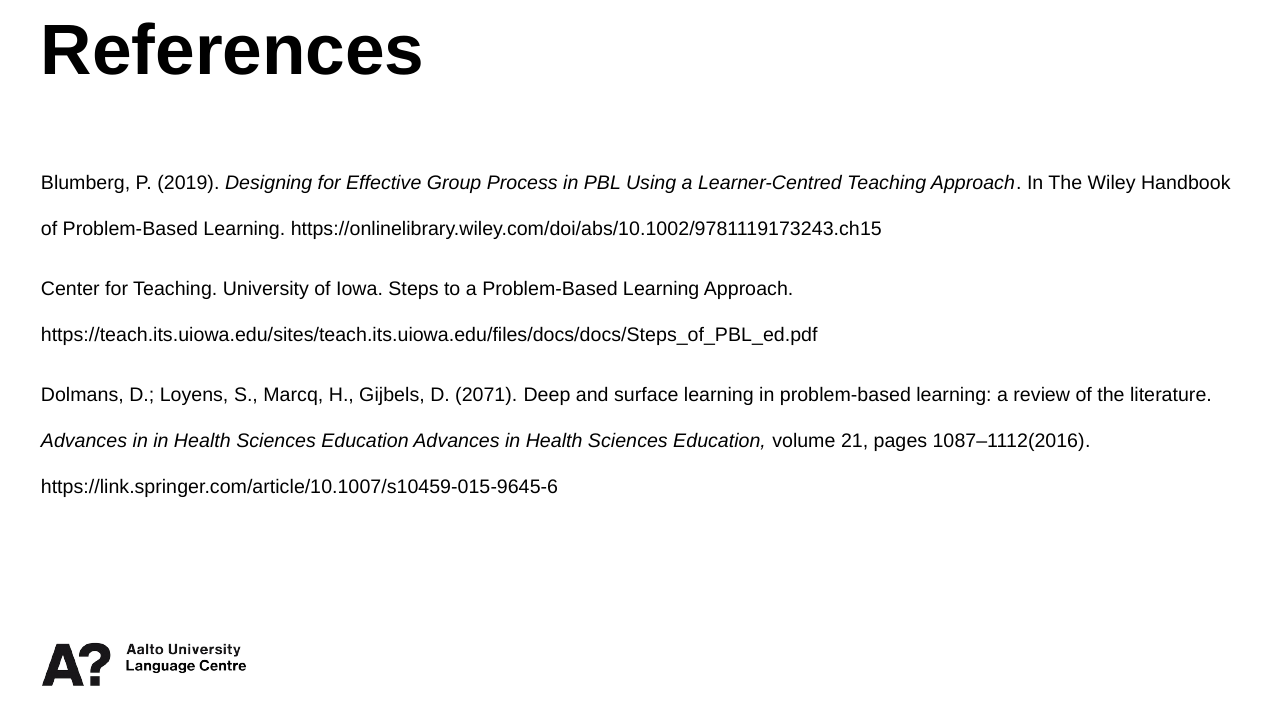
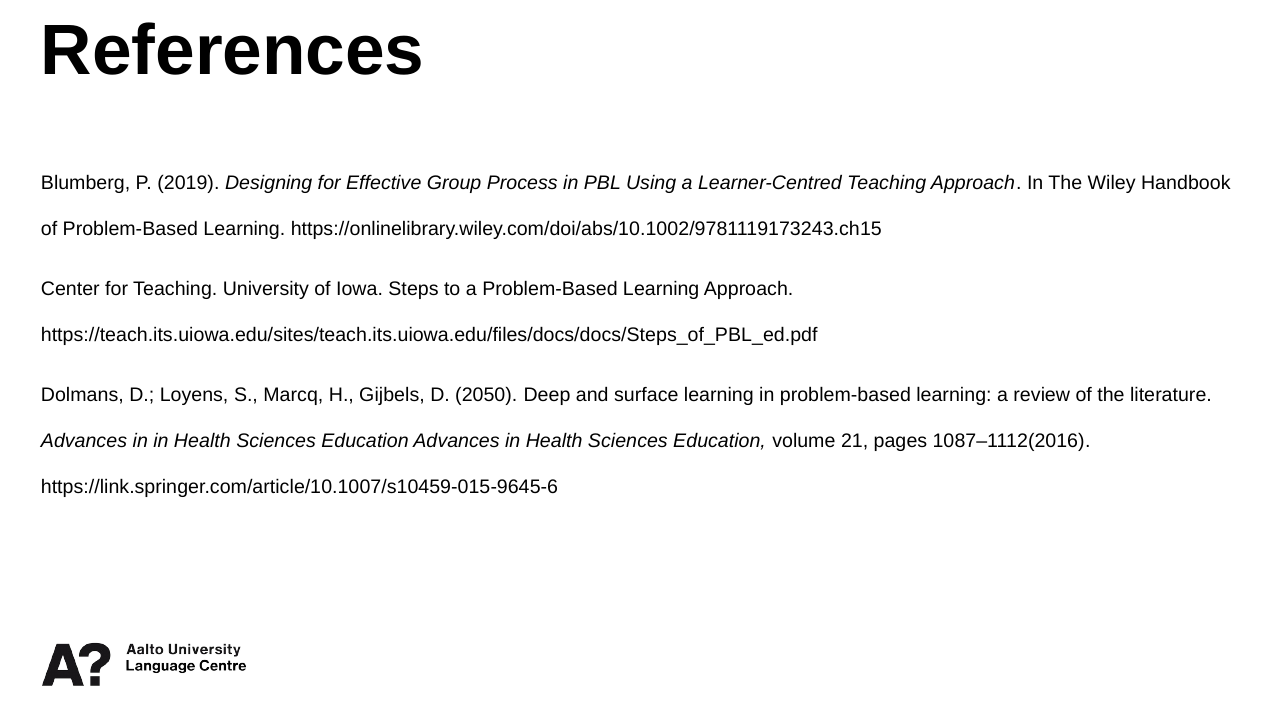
2071: 2071 -> 2050 (486, 395)
